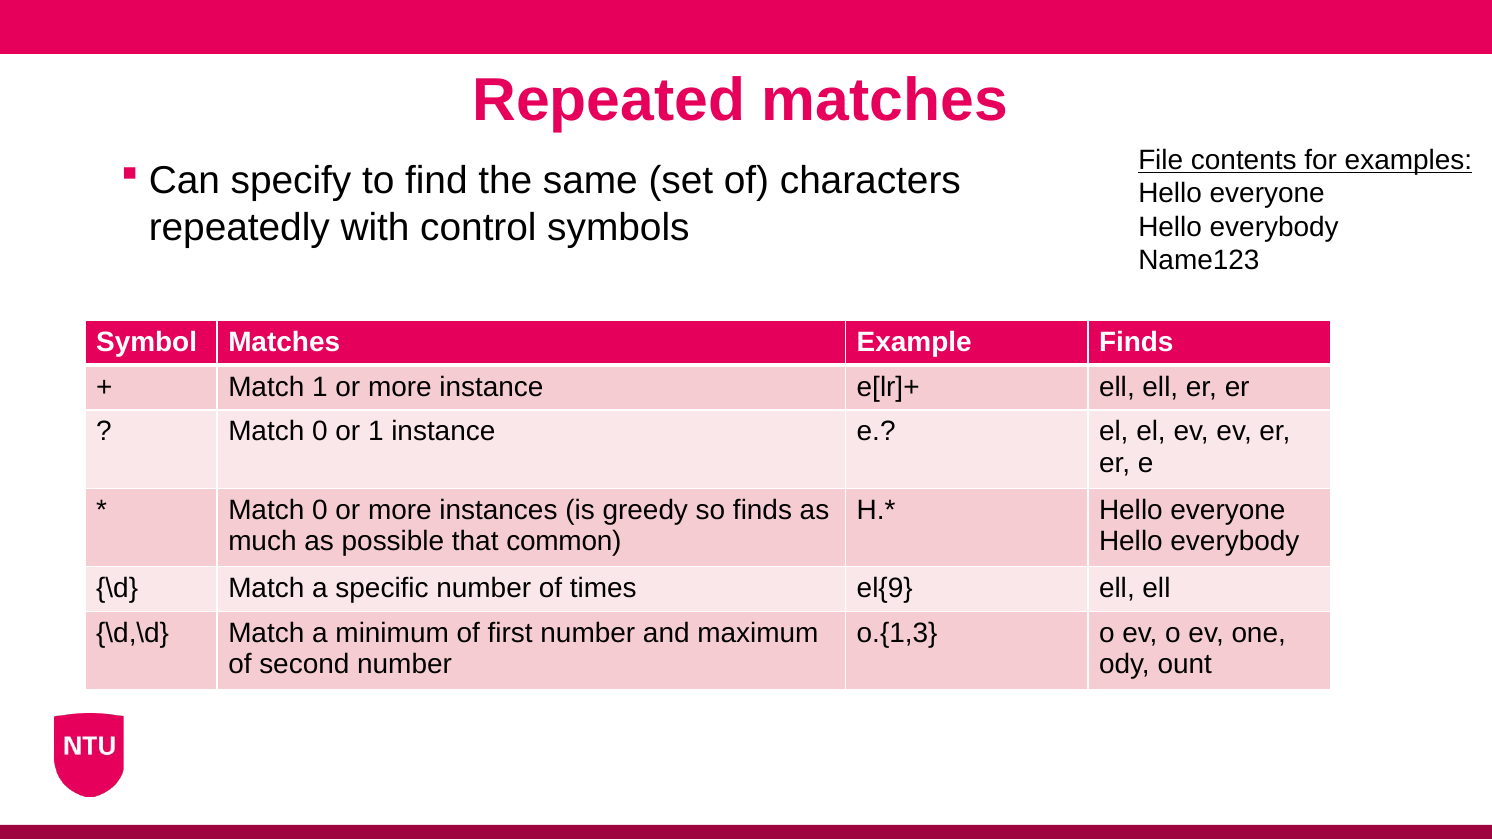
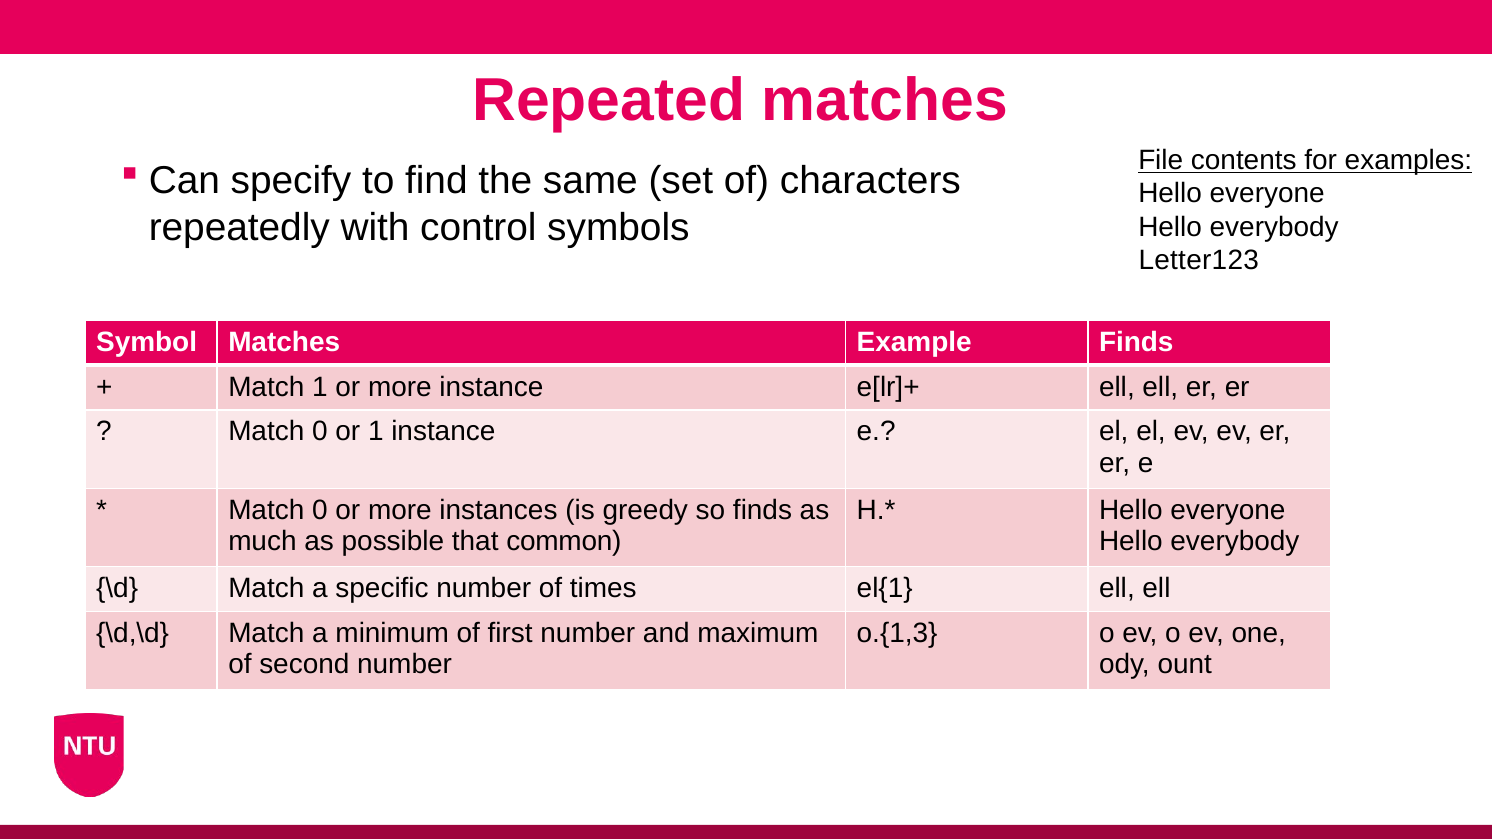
Name123: Name123 -> Letter123 (1199, 261)
el{9: el{9 -> el{1 (885, 588)
